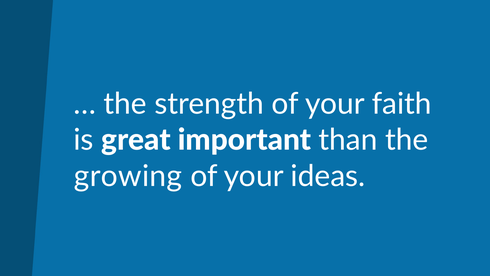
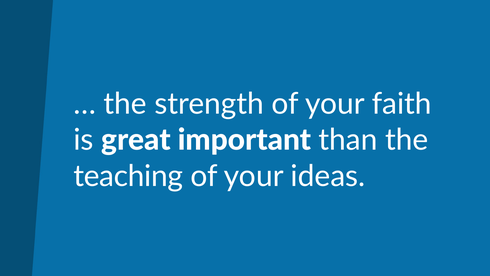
growing: growing -> teaching (128, 176)
